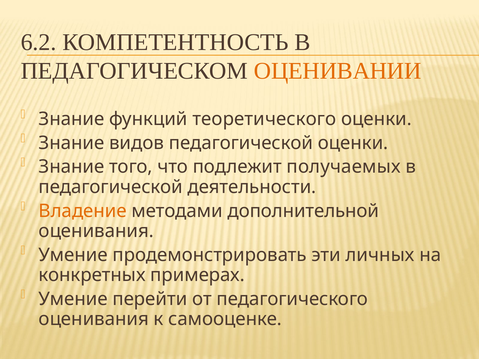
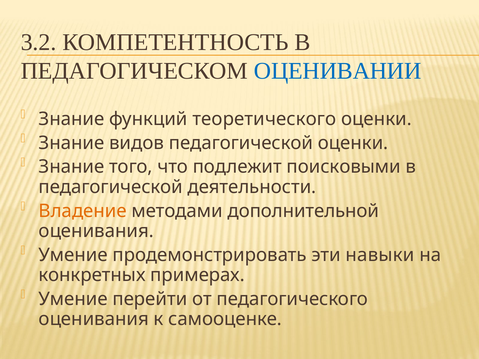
6.2: 6.2 -> 3.2 (39, 42)
ОЦЕНИВАНИИ colour: orange -> blue (338, 71)
получаемых: получаемых -> поисковыми (344, 167)
личных: личных -> навыки (380, 255)
